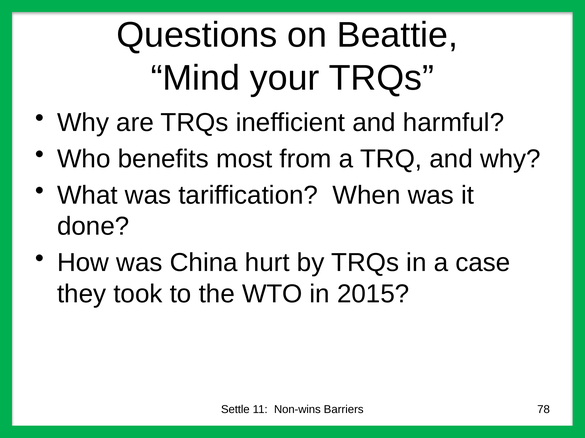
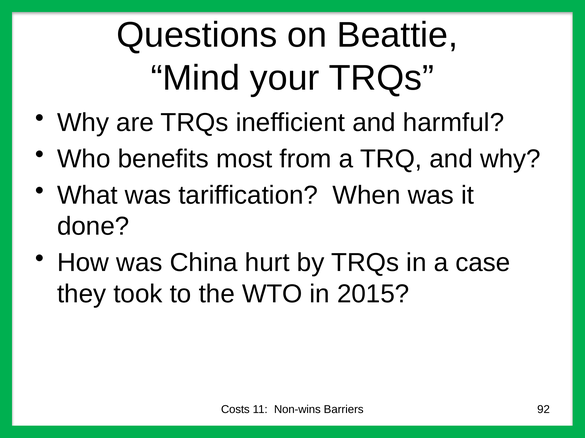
Settle: Settle -> Costs (235, 410)
78: 78 -> 92 (544, 410)
